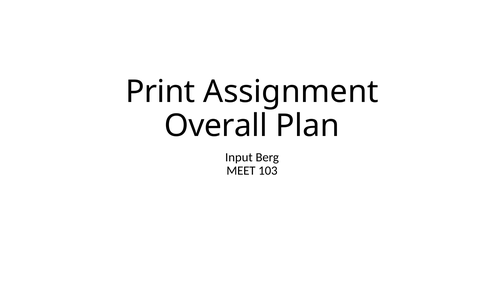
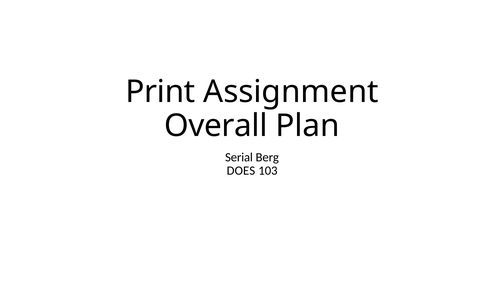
Input: Input -> Serial (239, 158)
MEET: MEET -> DOES (241, 171)
